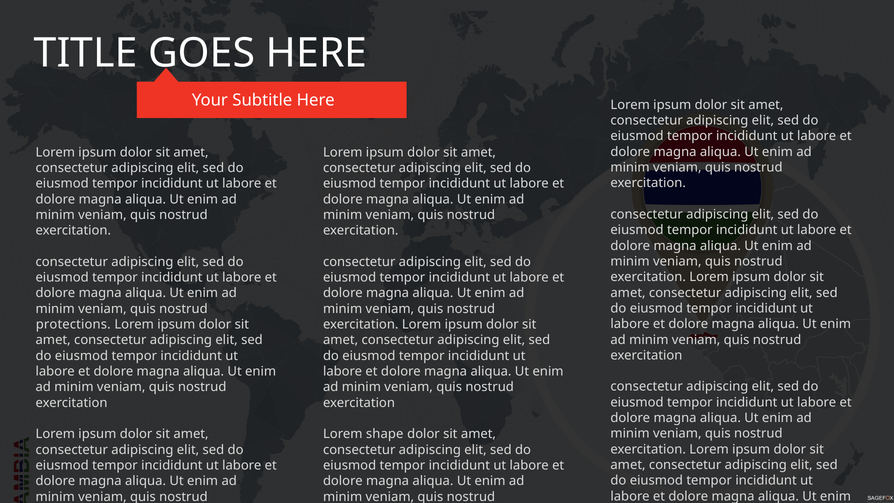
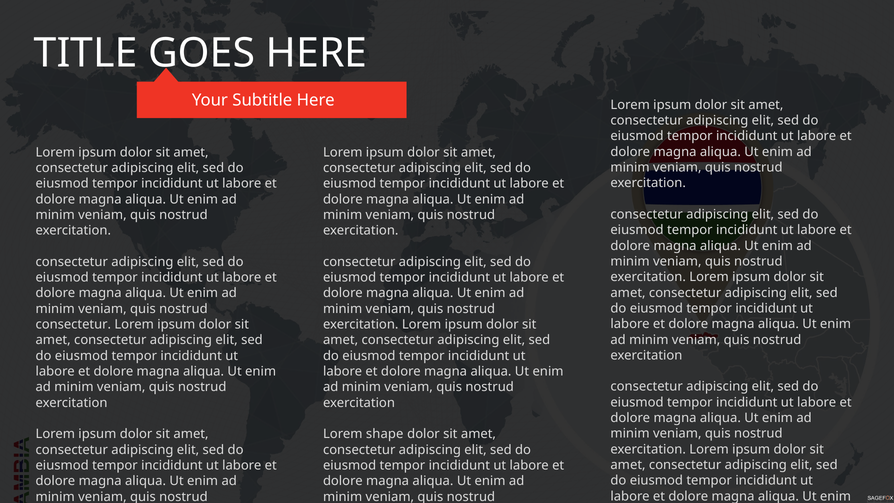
protections: protections -> consectetur (73, 324)
